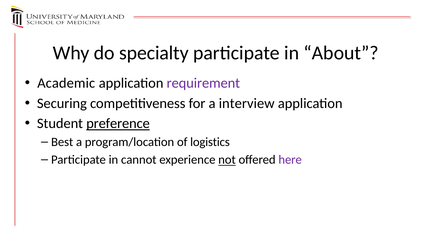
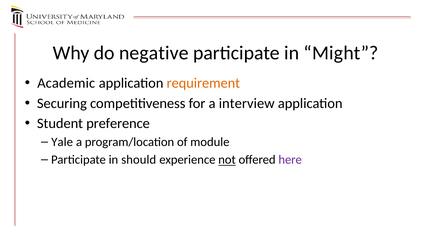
specialty: specialty -> negative (154, 53)
About: About -> Might (341, 53)
requirement colour: purple -> orange (203, 83)
preference underline: present -> none (118, 124)
Best: Best -> Yale (62, 142)
logistics: logistics -> module (210, 142)
cannot: cannot -> should (139, 160)
